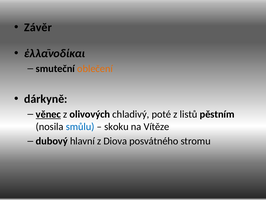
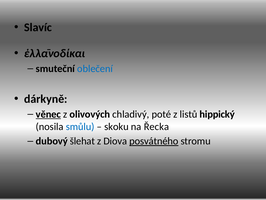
Závěr: Závěr -> Slavíc (38, 27)
oblečení colour: orange -> blue (95, 68)
pěstním: pěstním -> hippický (217, 114)
Vítěze: Vítěze -> Řecka (156, 126)
hlavní: hlavní -> šlehat (82, 141)
posvátného underline: none -> present (154, 141)
